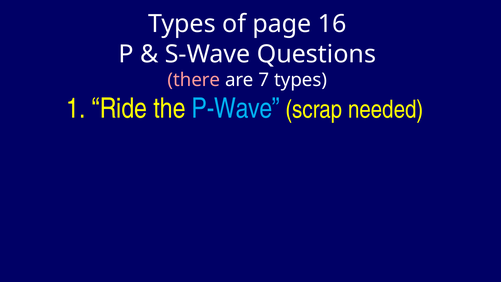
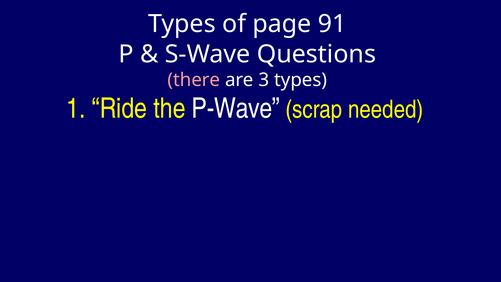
16: 16 -> 91 (332, 24)
7: 7 -> 3 (264, 80)
P-Wave colour: light blue -> white (236, 108)
